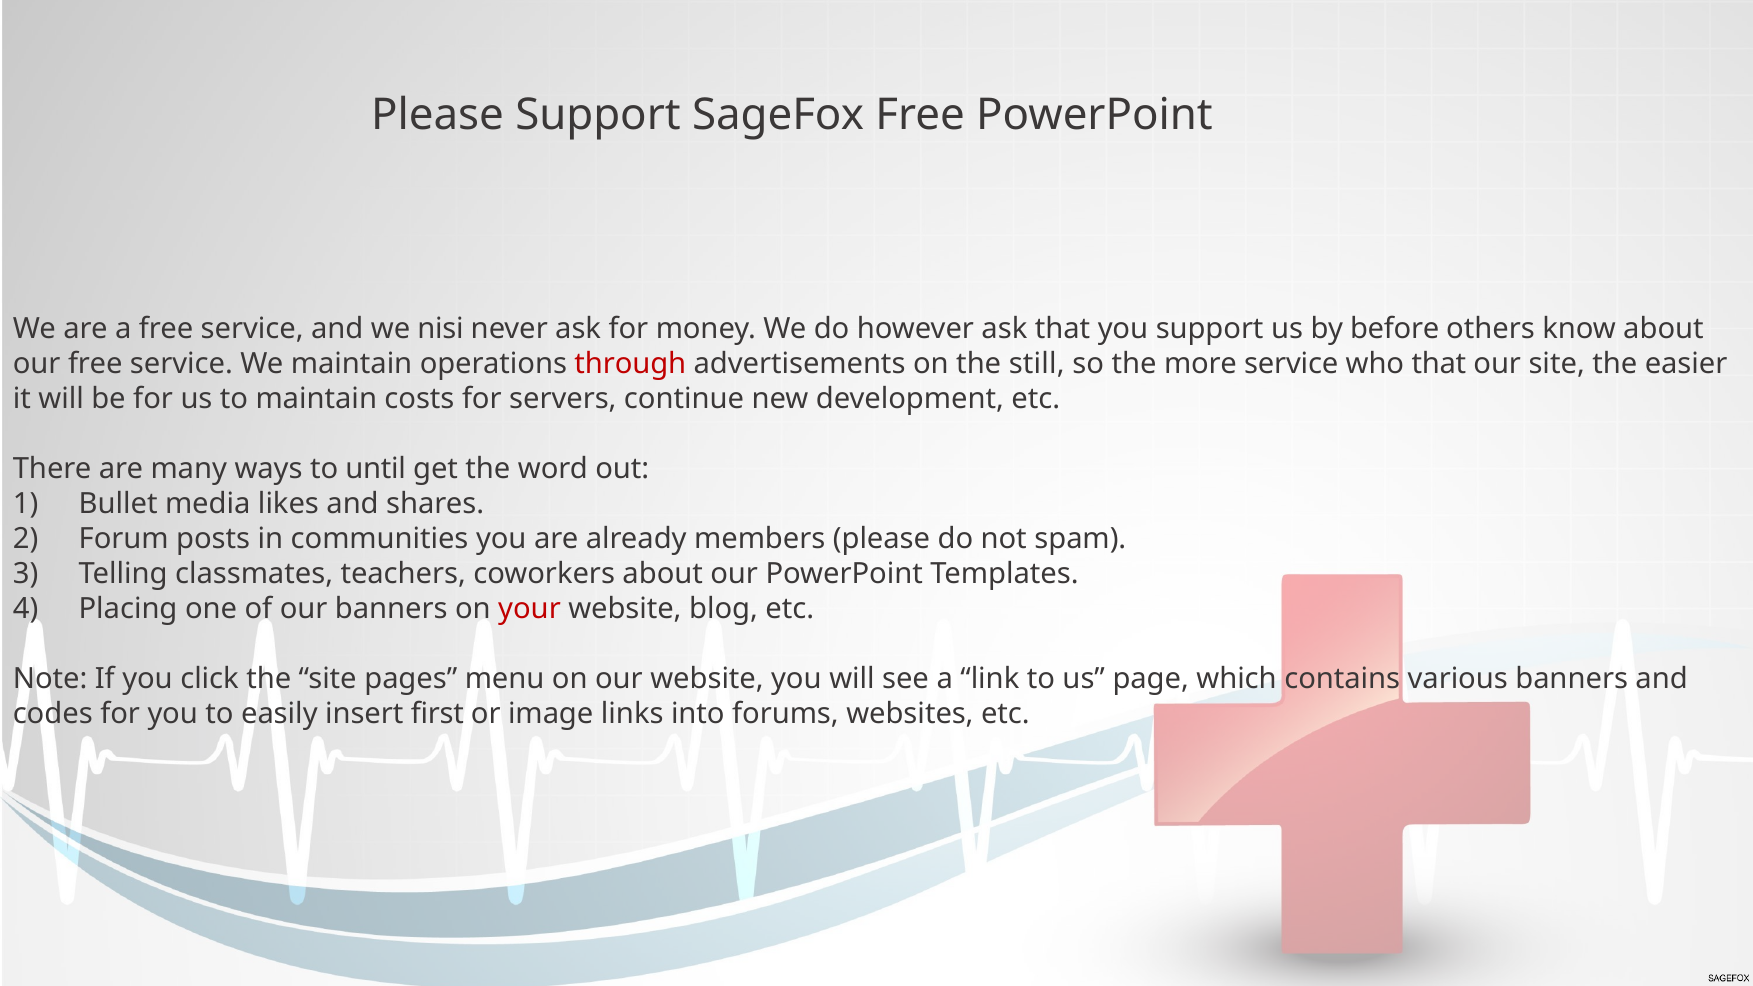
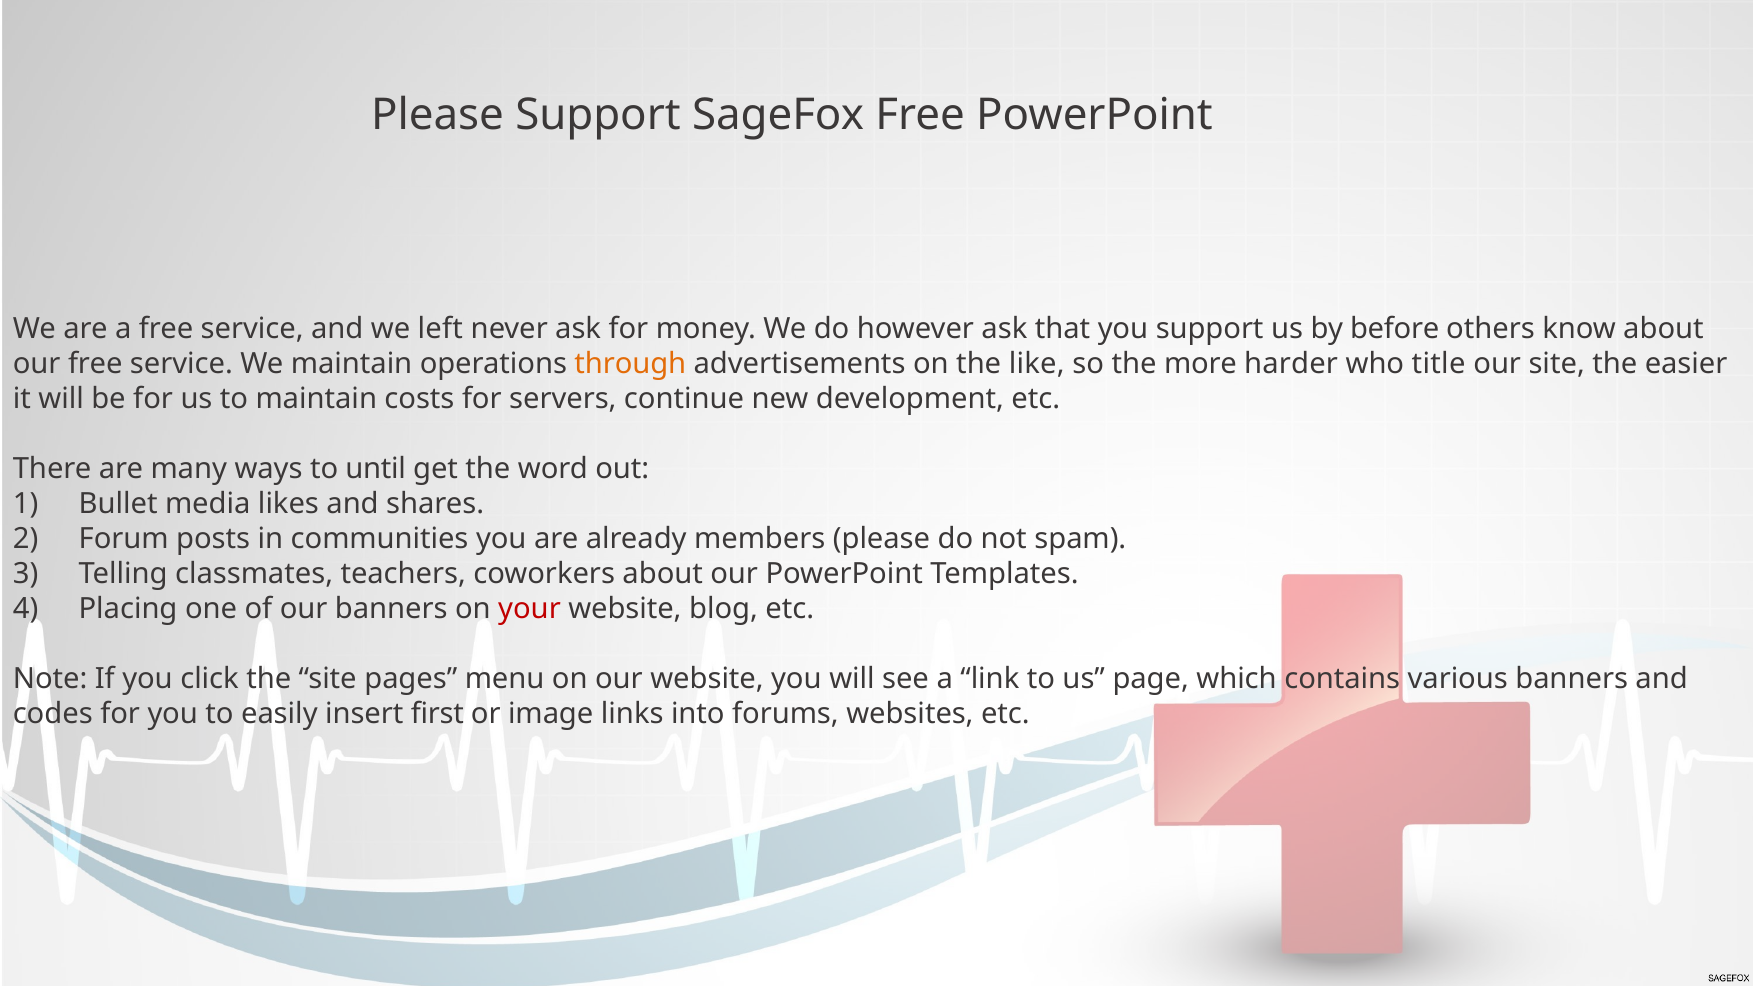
nisi: nisi -> left (440, 329)
through colour: red -> orange (630, 364)
still: still -> like (1037, 364)
more service: service -> harder (1291, 364)
who that: that -> title (1439, 364)
